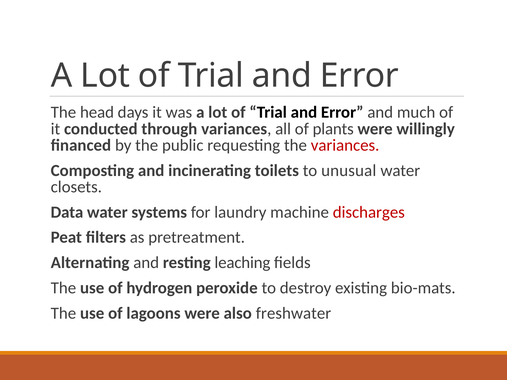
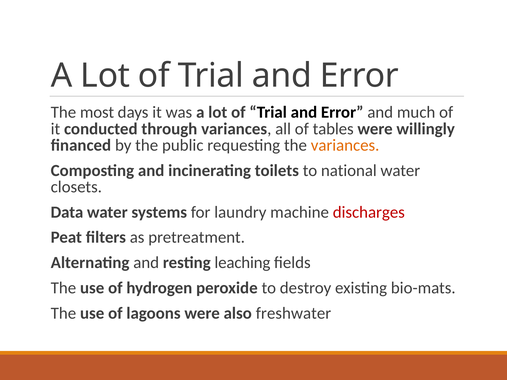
head: head -> most (97, 112)
plants: plants -> tables (333, 129)
variances colour: red -> orange (345, 145)
unusual: unusual -> national (349, 171)
